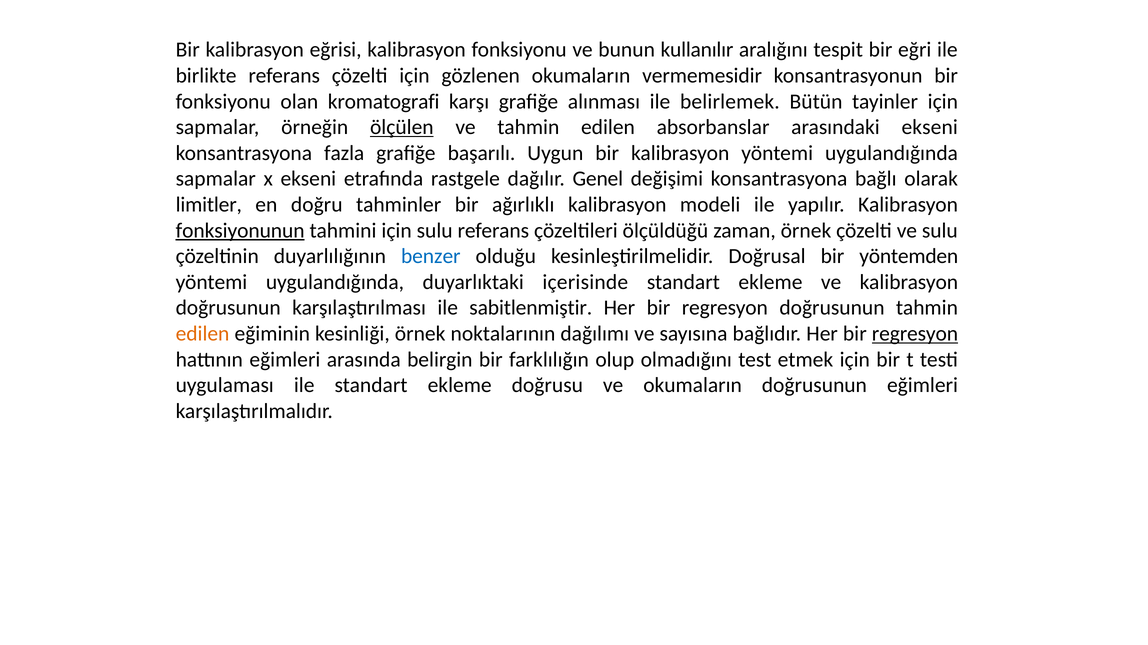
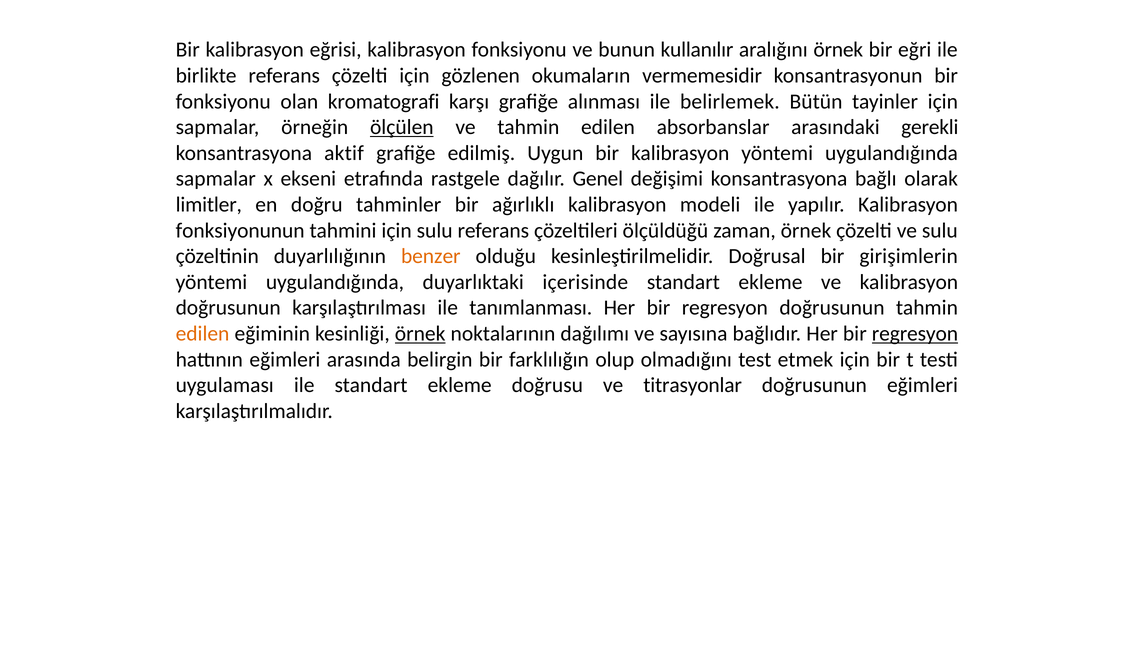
aralığını tespit: tespit -> örnek (838, 50)
arasındaki ekseni: ekseni -> gerekli (930, 127)
fazla: fazla -> aktif (344, 153)
başarılı: başarılı -> edilmiş (481, 153)
fonksiyonunun underline: present -> none (240, 231)
benzer colour: blue -> orange (431, 257)
yöntemden: yöntemden -> girişimlerin (909, 257)
sabitlenmiştir: sabitlenmiştir -> tanımlanması (531, 308)
örnek underline: none -> present (420, 334)
ve okumaların: okumaların -> titrasyonlar (693, 386)
